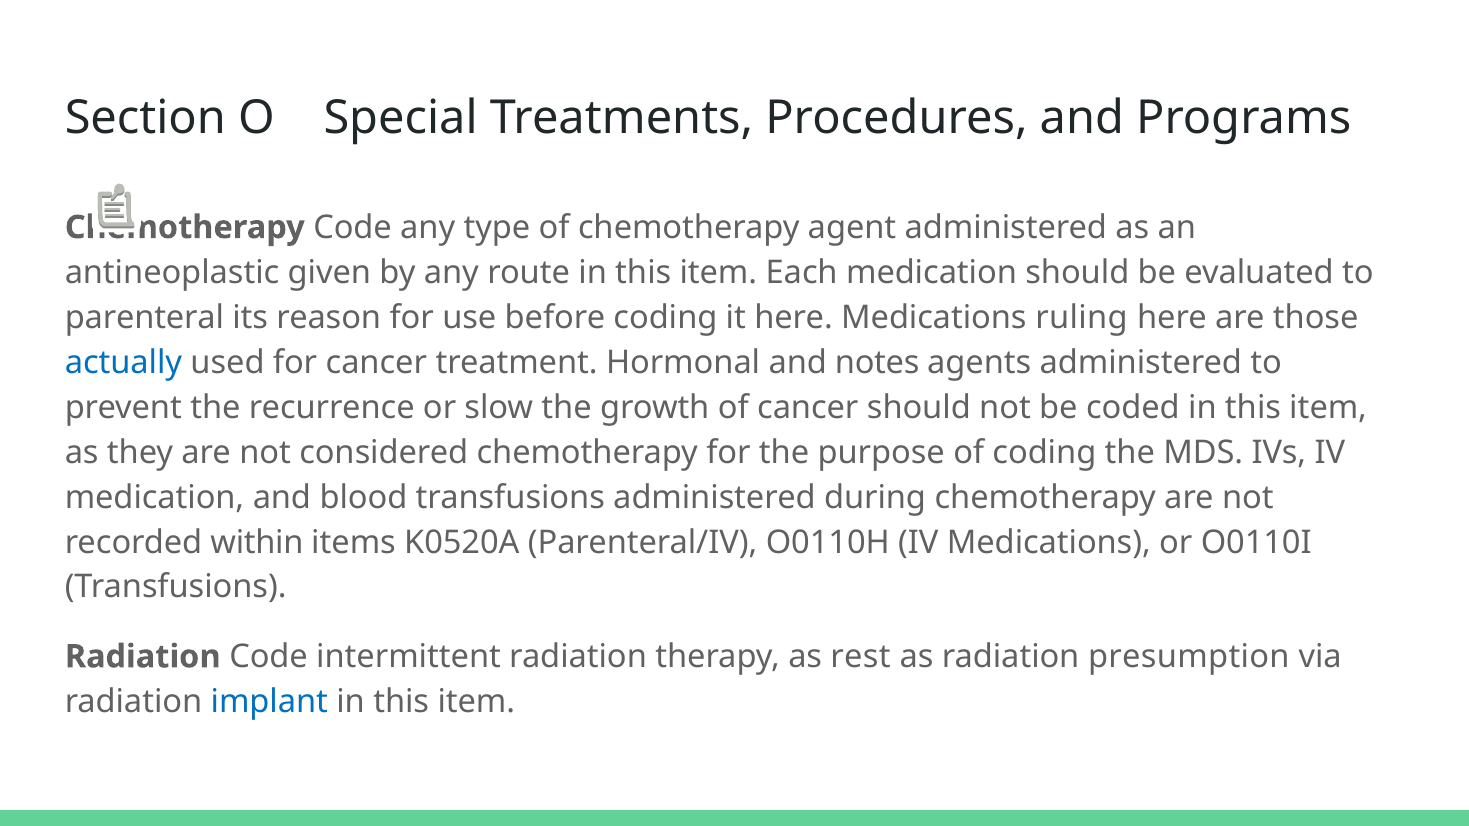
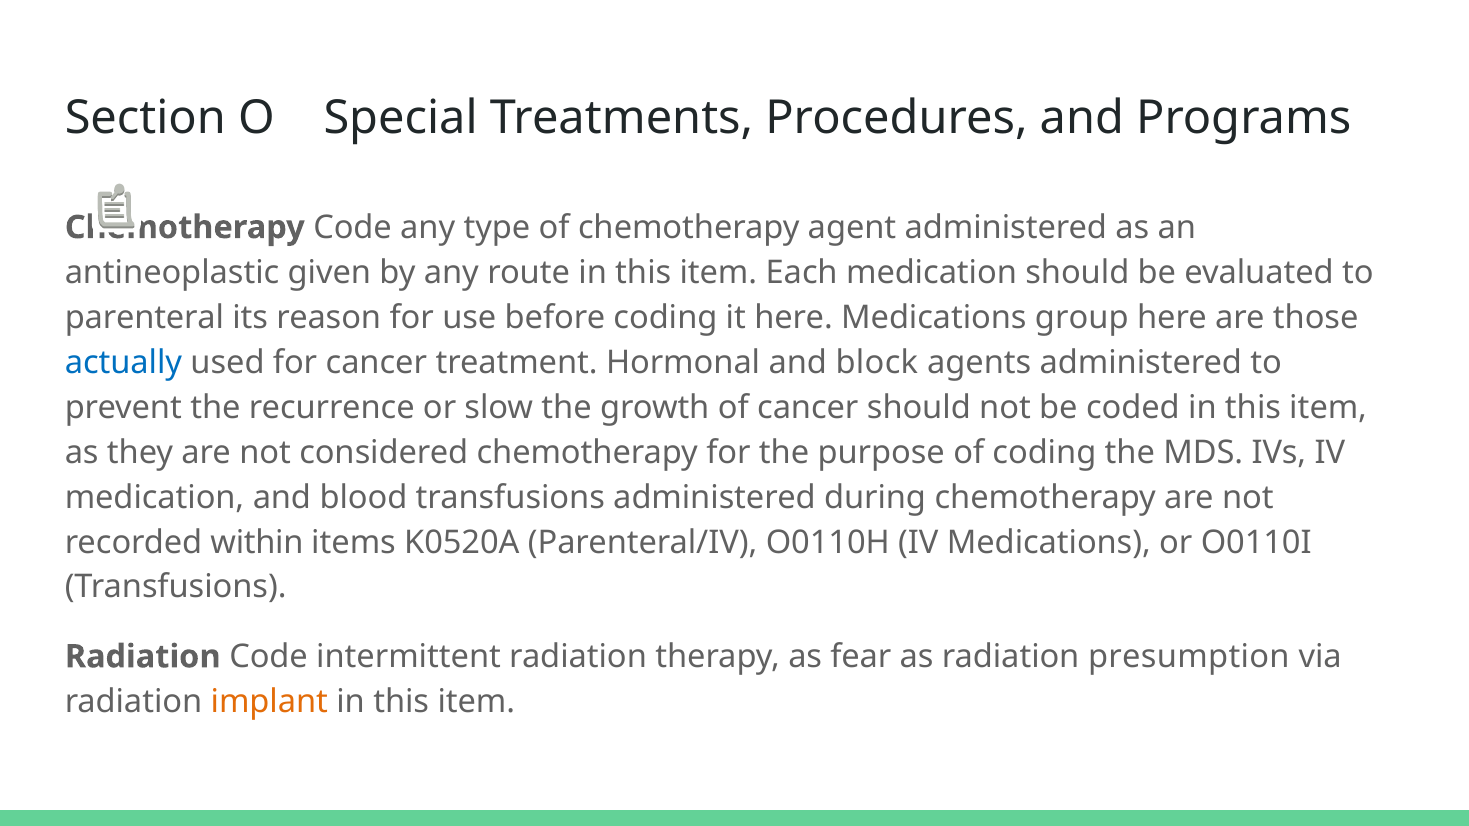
ruling: ruling -> group (1082, 318)
notes: notes -> block (877, 363)
rest: rest -> fear (861, 657)
implant colour: blue -> orange (269, 702)
